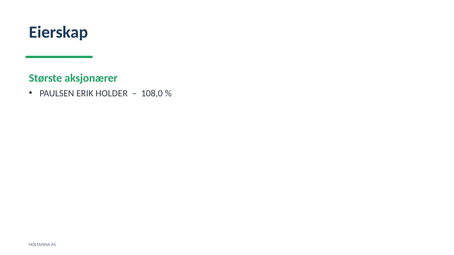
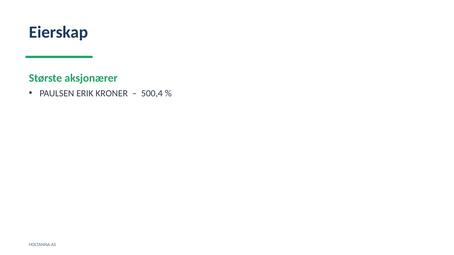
HOLDER: HOLDER -> KRONER (112, 93)
108,0: 108,0 -> 500,4 (152, 93)
